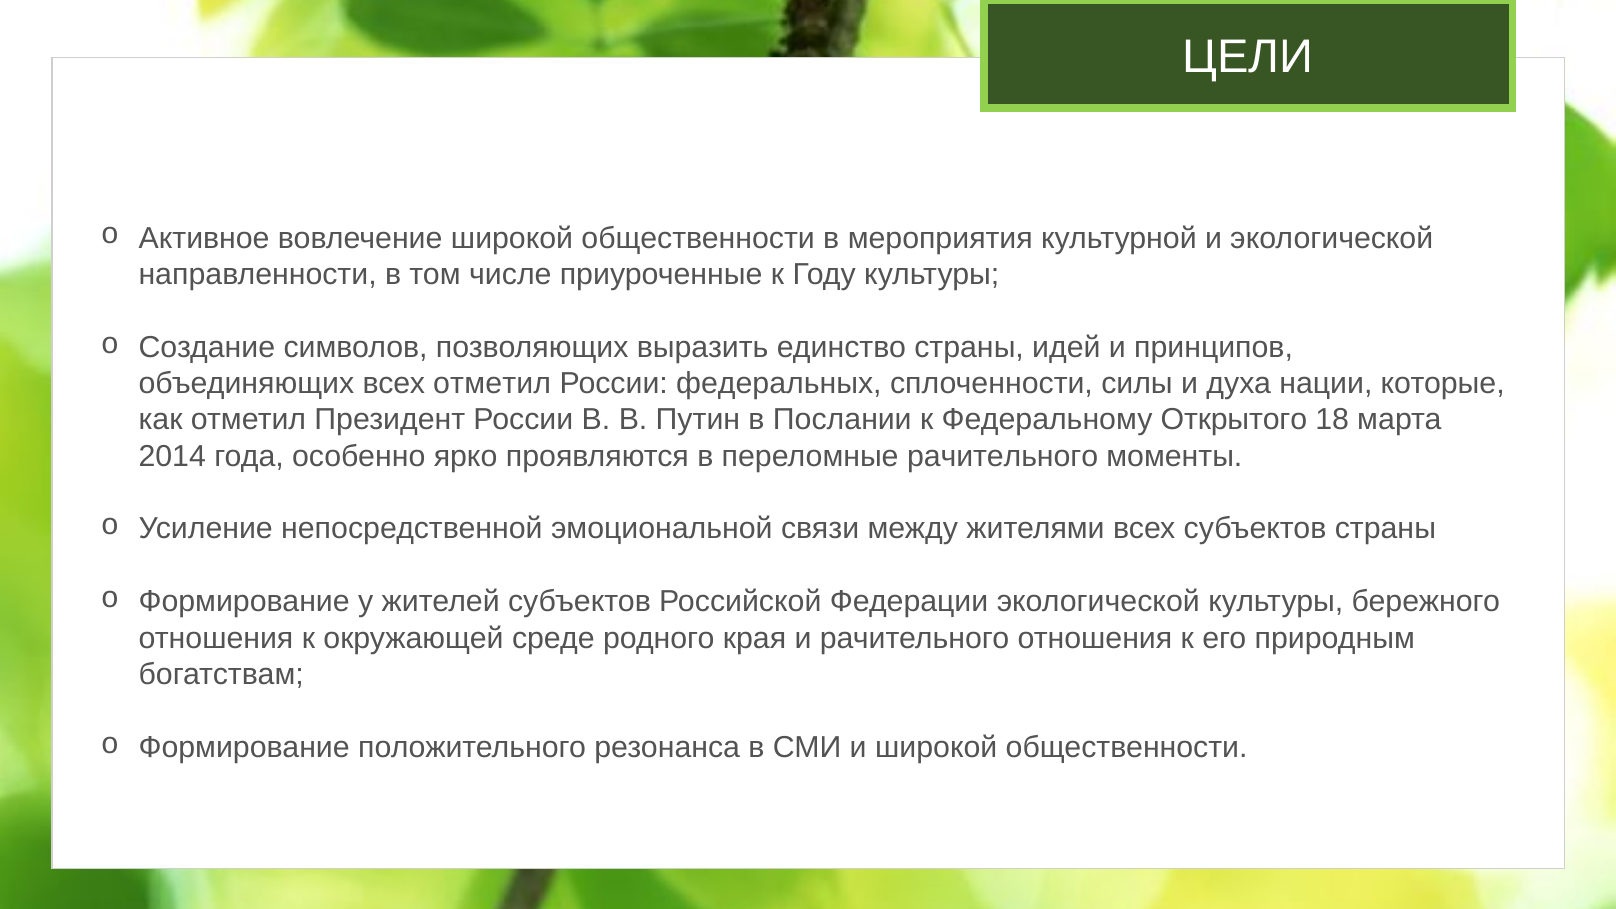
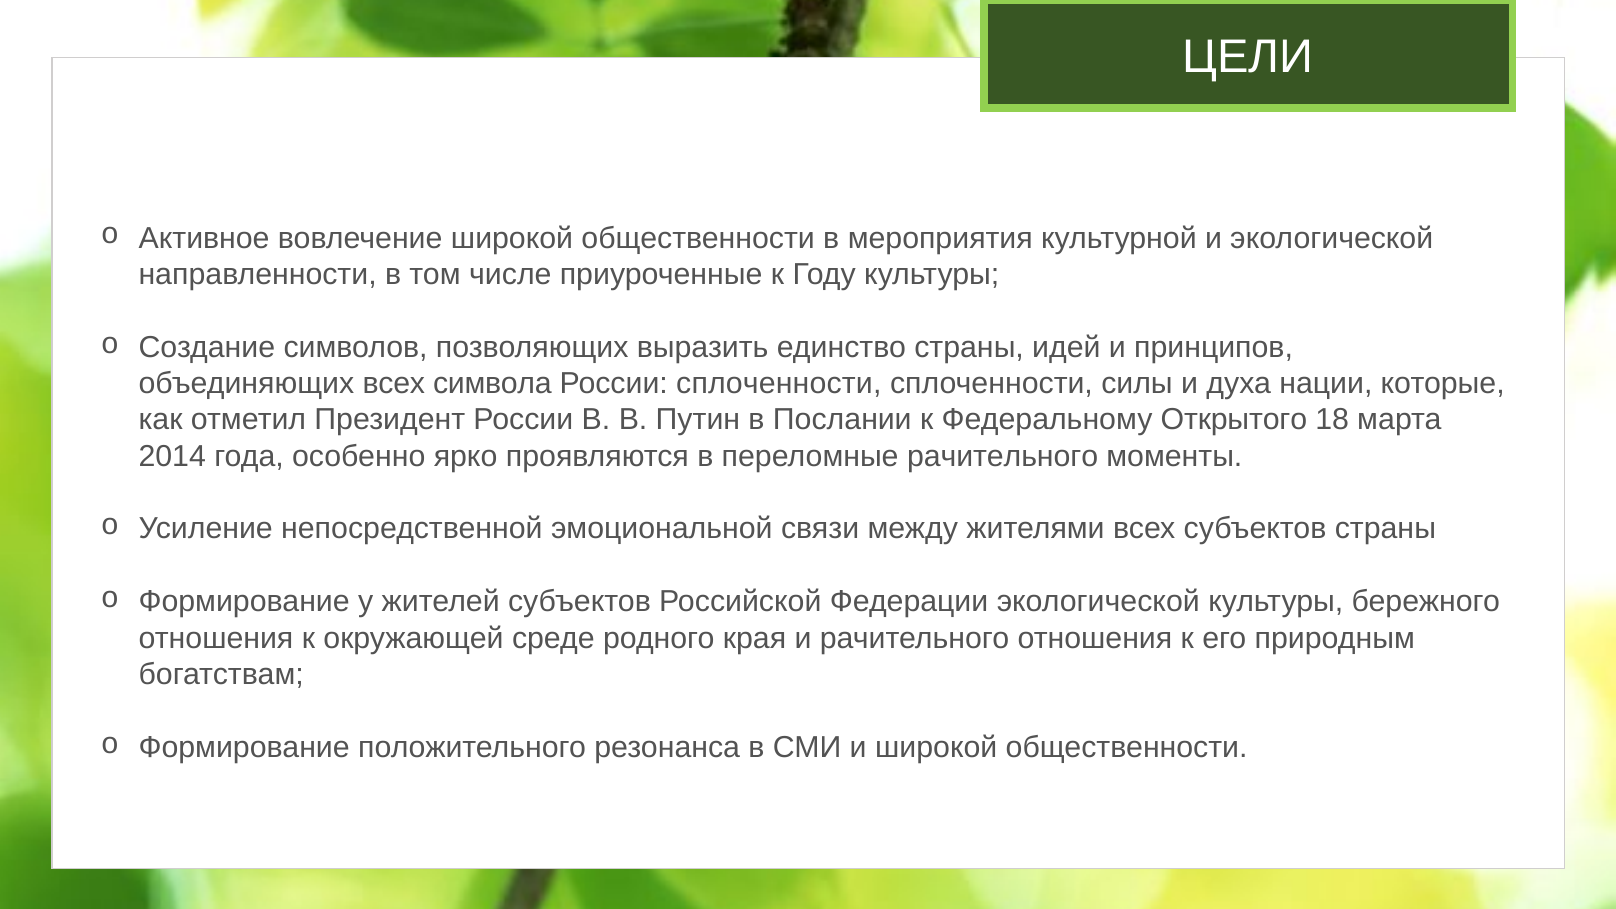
всех отметил: отметил -> символа (492, 384)
России федеральных: федеральных -> сплоченности (779, 384)
